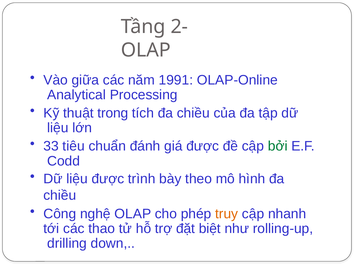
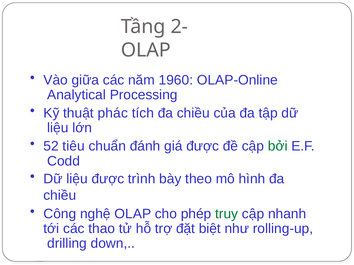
1991: 1991 -> 1960 (176, 80)
trong: trong -> phác (113, 113)
33: 33 -> 52 (51, 146)
truy colour: orange -> green (227, 214)
